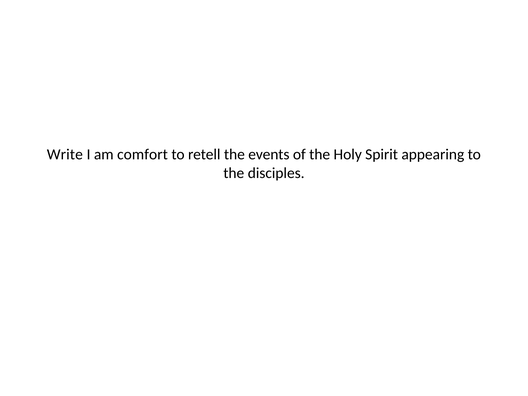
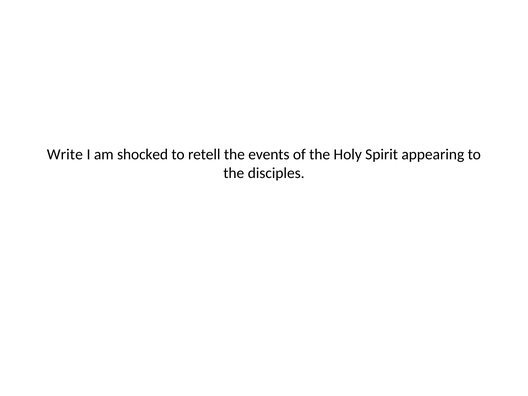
comfort: comfort -> shocked (143, 154)
